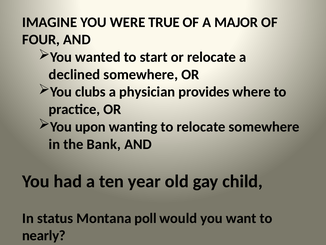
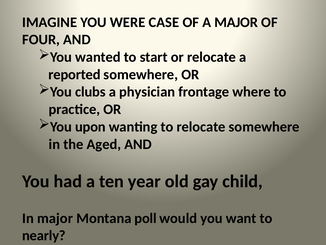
TRUE: TRUE -> CASE (164, 22)
declined: declined -> reported (75, 74)
provides: provides -> frontage (204, 92)
Bank: Bank -> Aged (104, 144)
In status: status -> major (55, 218)
